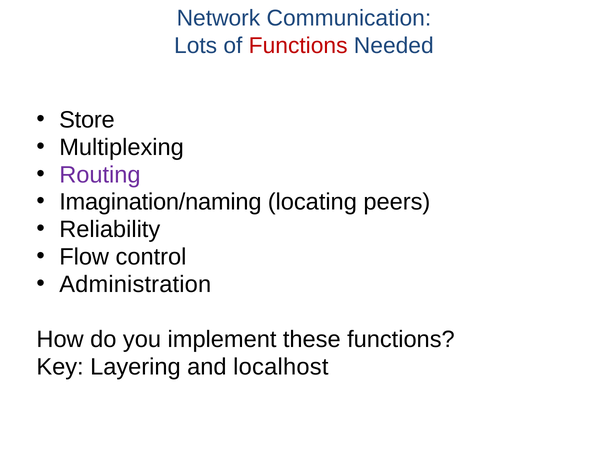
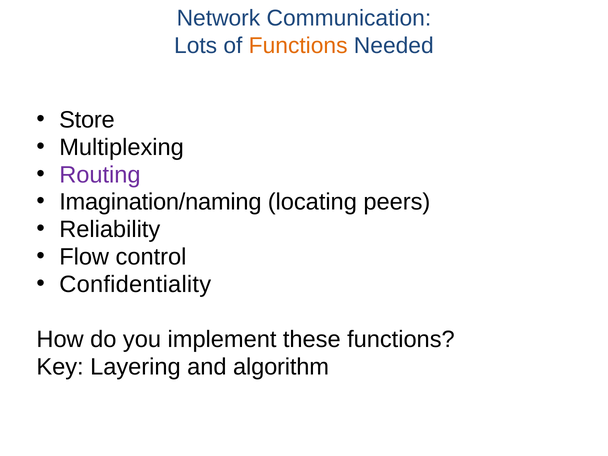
Functions colour: red -> orange (298, 46)
Administration: Administration -> Confidentiality (135, 285)
localhost: localhost -> algorithm (281, 367)
